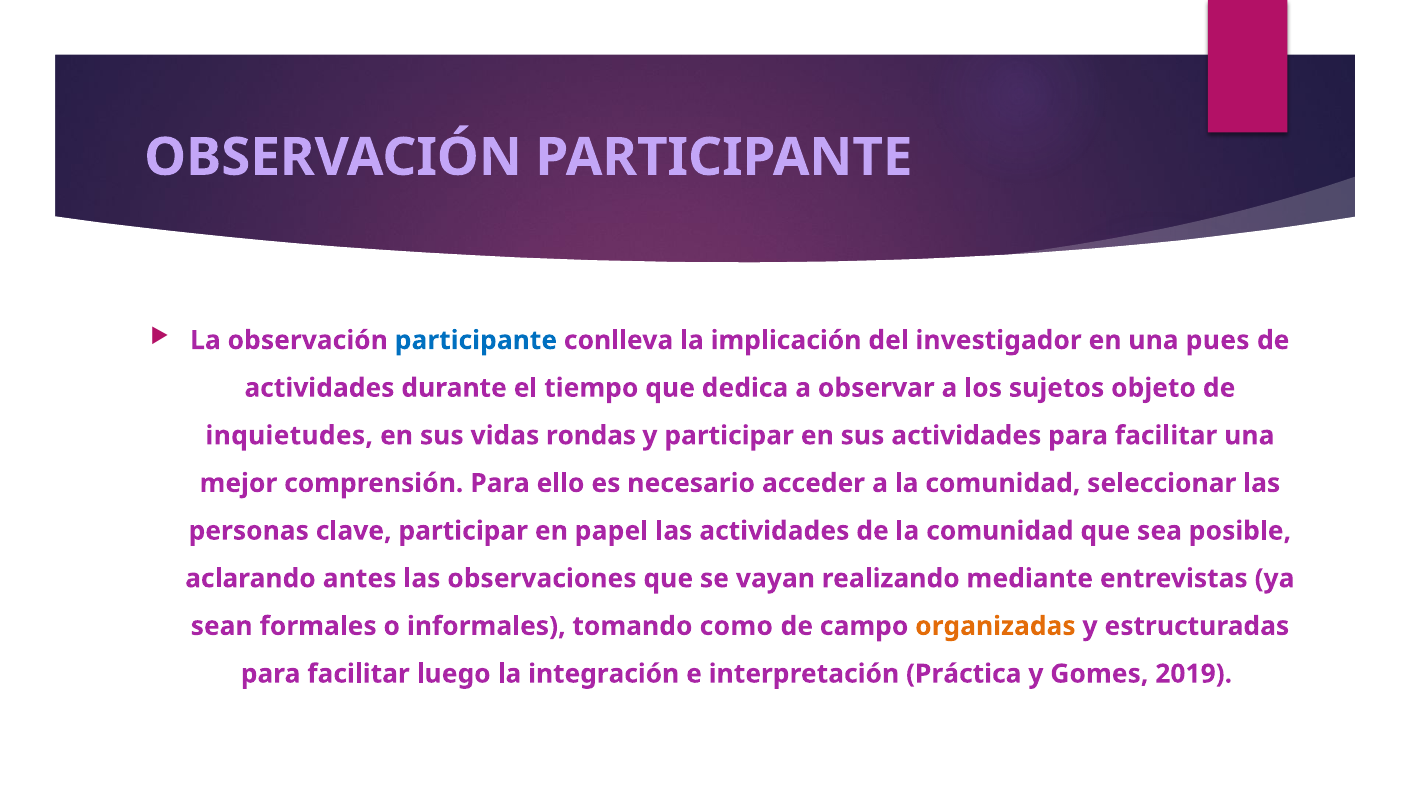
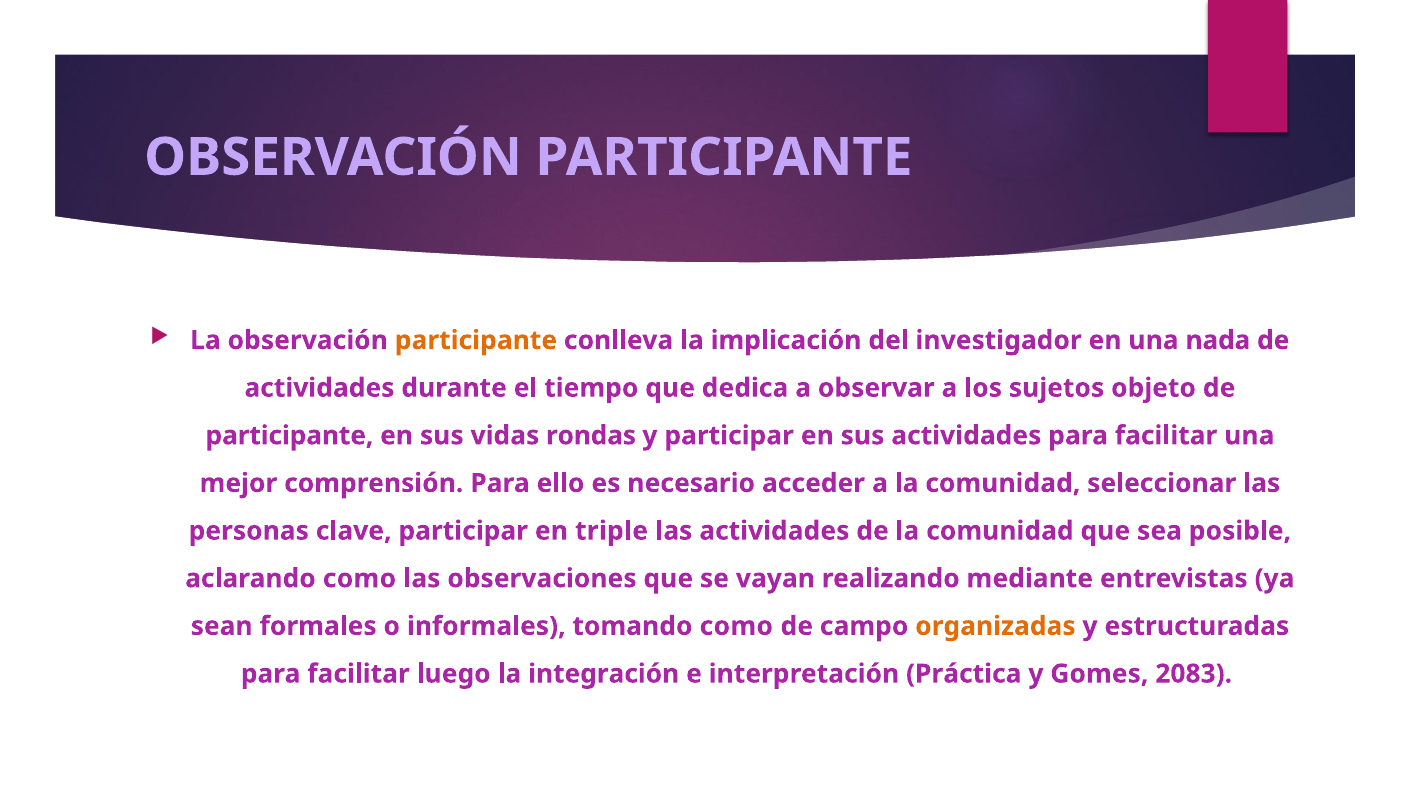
participante colour: blue -> orange (476, 340)
pues: pues -> nada (1218, 340)
inquietudes: inquietudes -> participante (289, 435)
papel: papel -> triple (612, 531)
aclarando antes: antes -> como (359, 578)
2019: 2019 -> 2083 (1194, 674)
